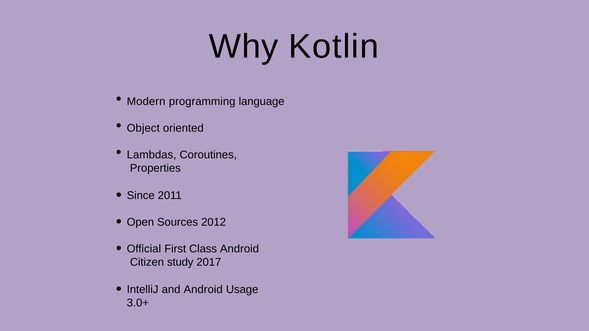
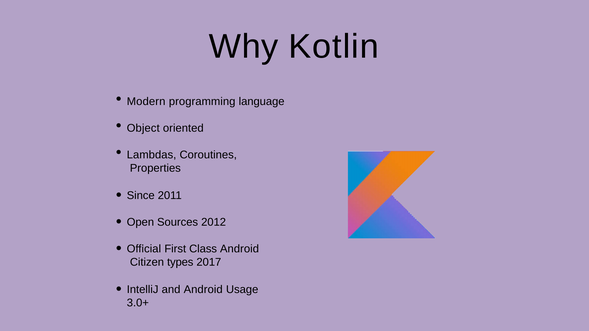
study: study -> types (180, 262)
